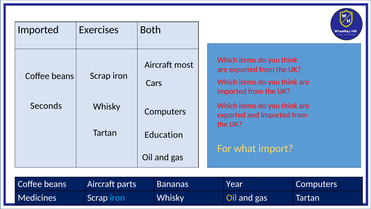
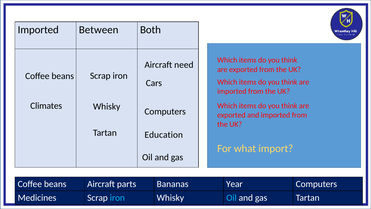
Exercises: Exercises -> Between (99, 30)
most: most -> need (184, 65)
Seconds: Seconds -> Climates (46, 106)
Oil colour: yellow -> light blue (231, 198)
